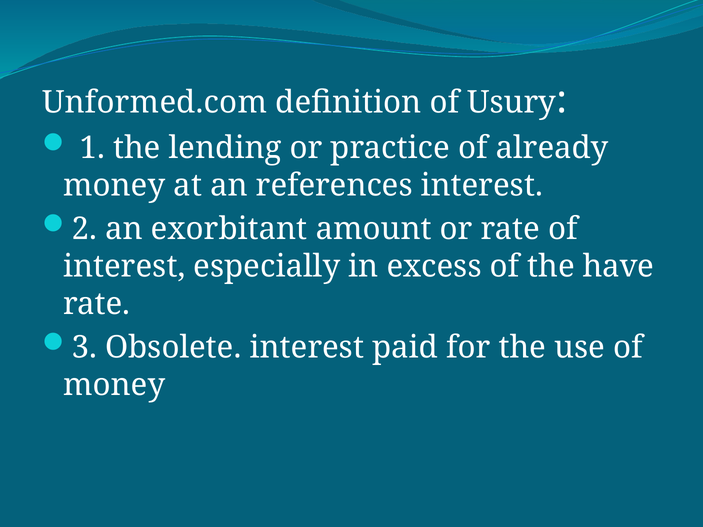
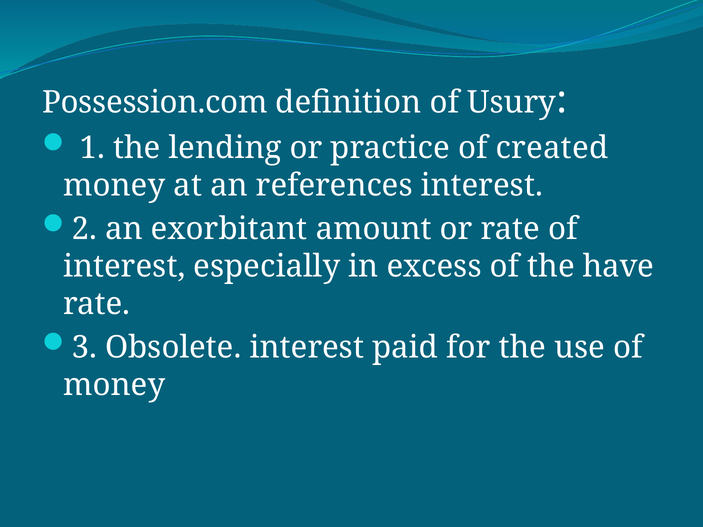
Unformed.com: Unformed.com -> Possession.com (155, 103)
already: already -> created (552, 148)
